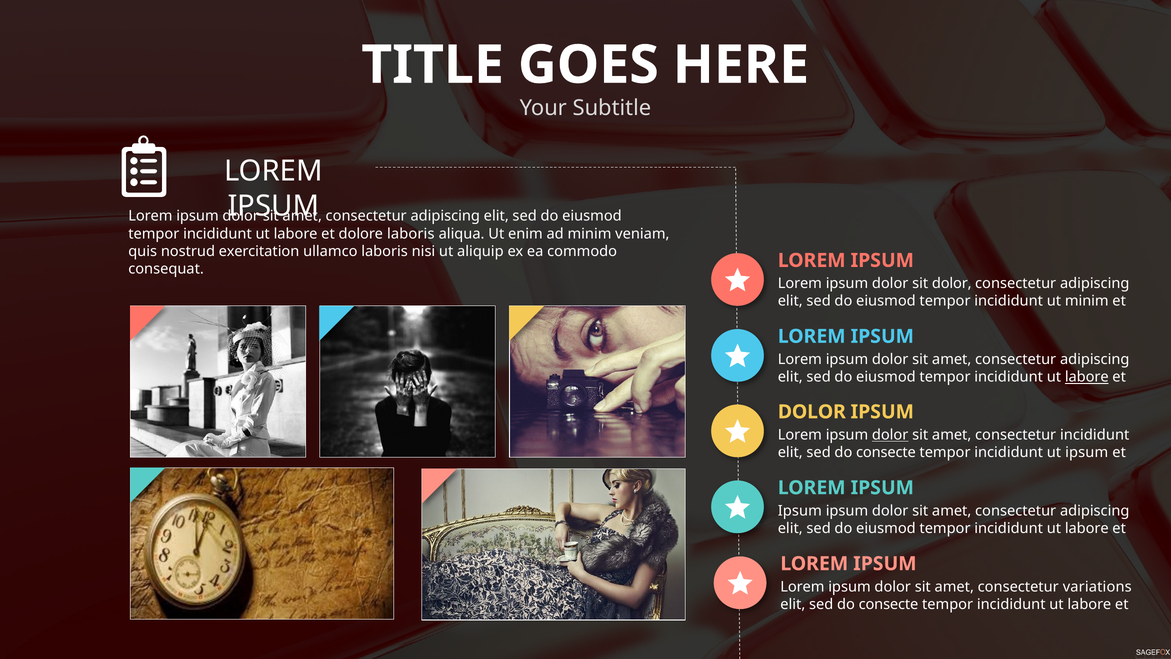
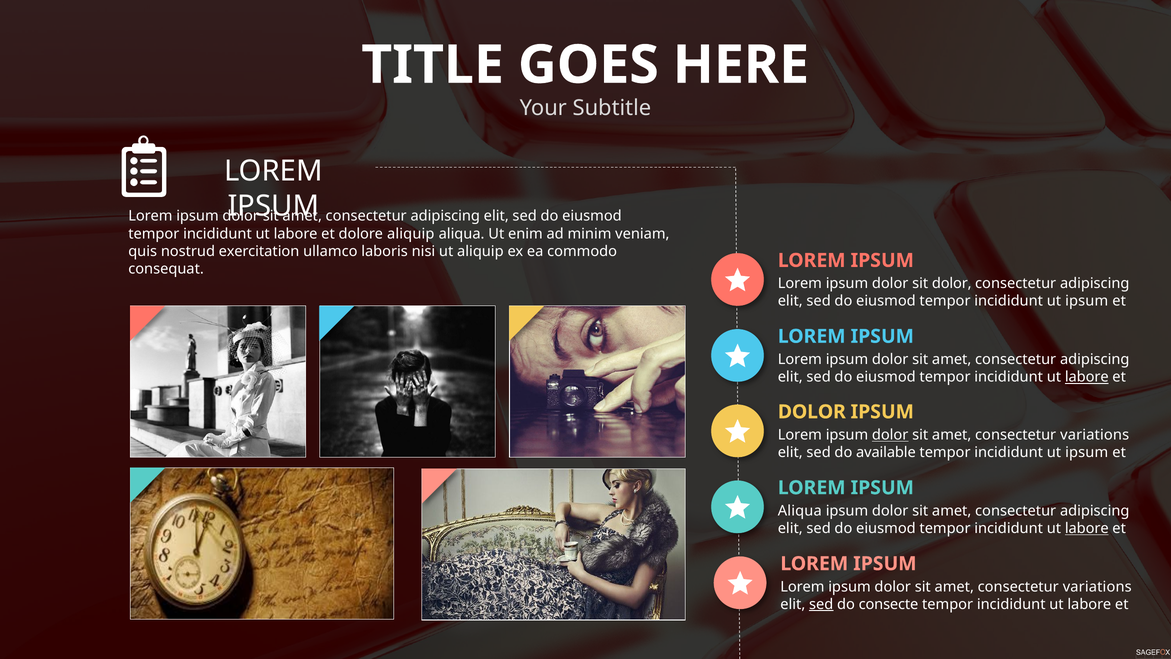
dolore laboris: laboris -> aliquip (411, 234)
minim: minim -> ipsum (1087, 301)
incididunt: incididunt -> variations (1095, 435)
consecte: consecte -> available (886, 452)
Ipsum: Ipsum -> Aliqua (800, 511)
labore underline: none -> present (1087, 528)
sed underline: none -> present (821, 604)
